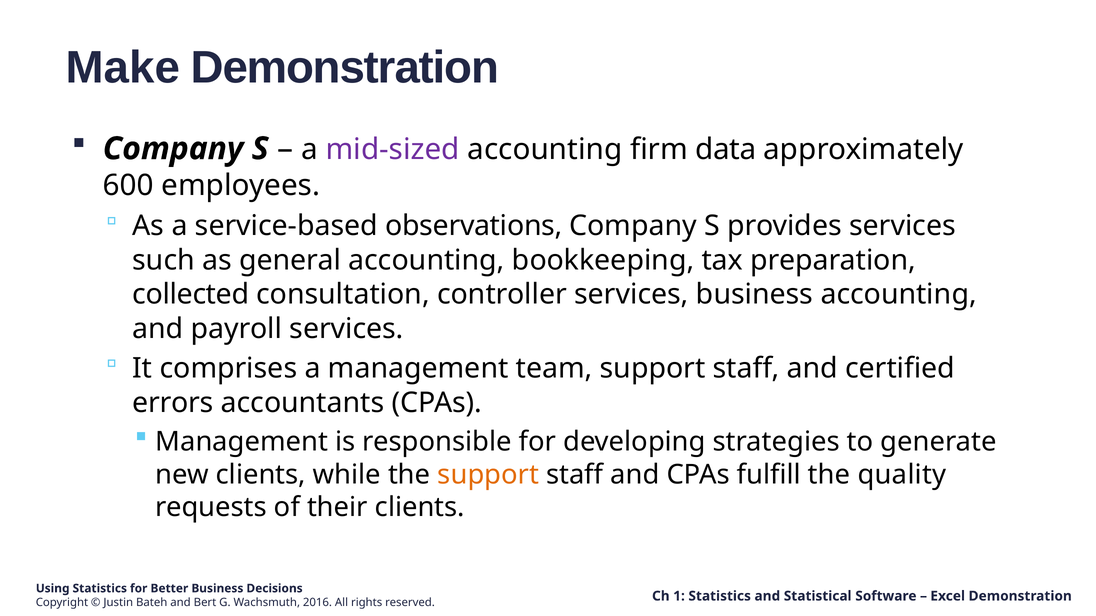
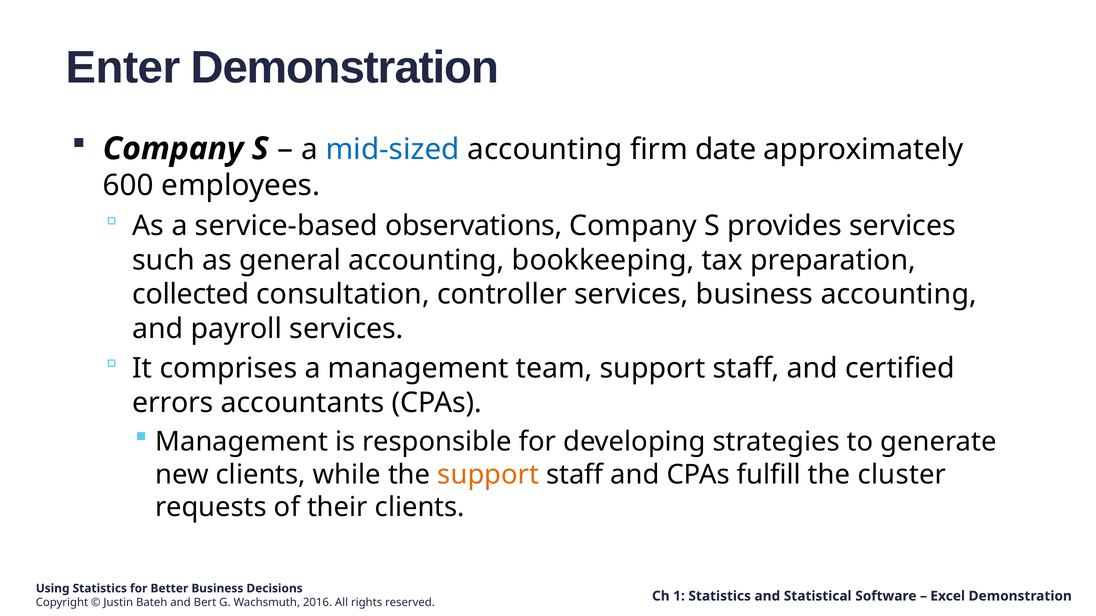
Make: Make -> Enter (123, 68)
mid-sized colour: purple -> blue (393, 150)
data: data -> date (726, 150)
quality: quality -> cluster (902, 475)
